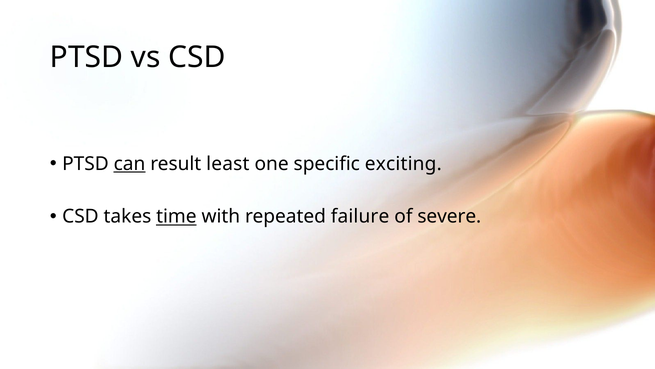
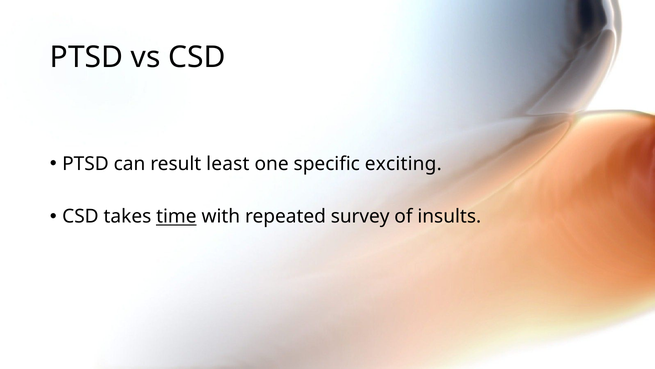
can underline: present -> none (130, 164)
failure: failure -> survey (360, 216)
severe: severe -> insults (449, 216)
